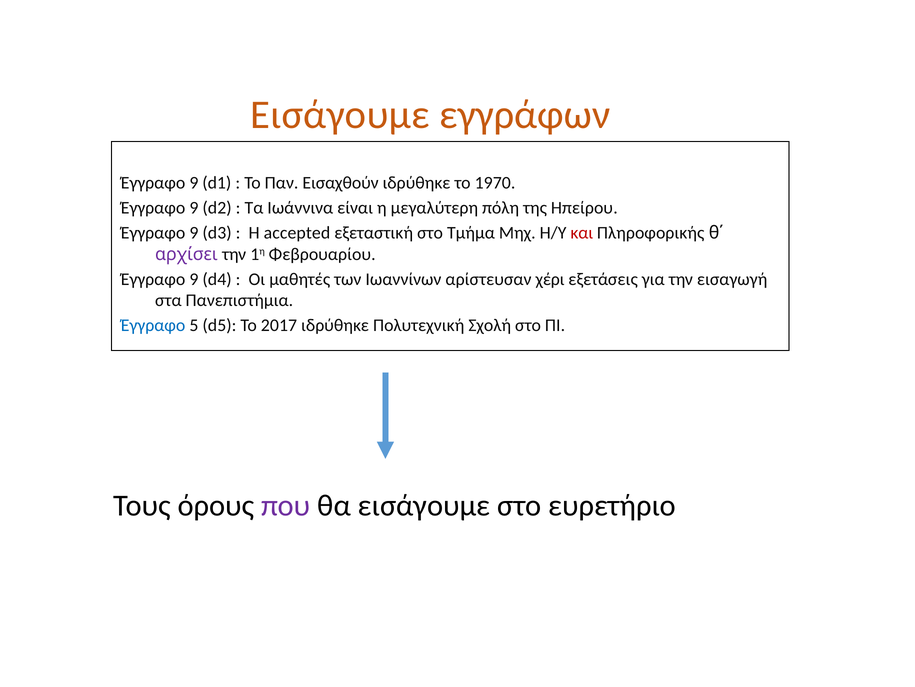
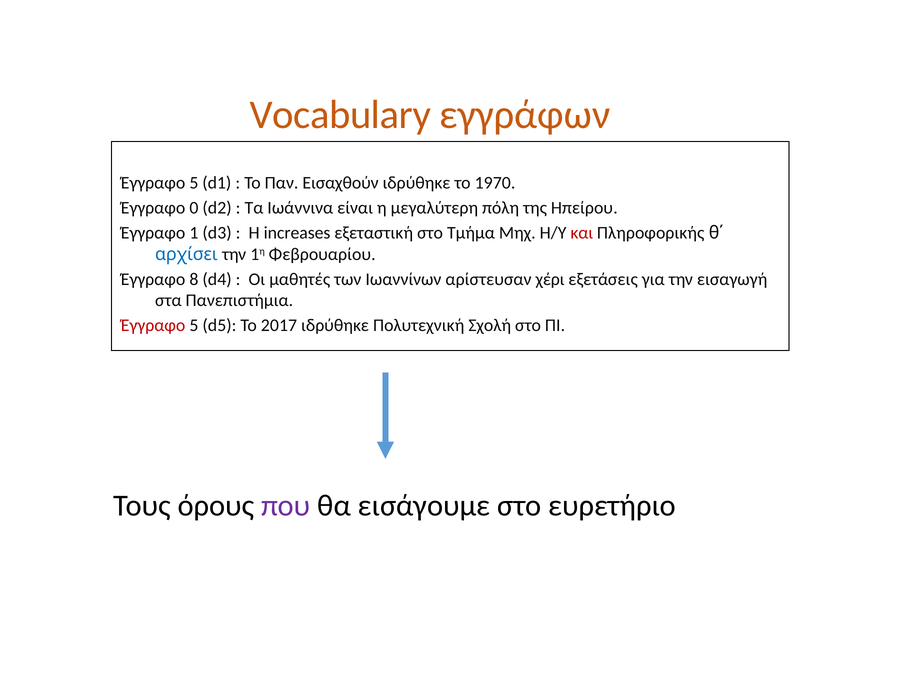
Εισάγουμε: Εισάγουμε -> Vocabulary (340, 115)
9: 9 -> 5 (194, 183)
9: 9 -> 0 (194, 208)
9: 9 -> 1 (194, 233)
accepted: accepted -> increases (297, 233)
αρχίσει colour: purple -> blue (186, 254)
9: 9 -> 8 (194, 279)
Έγγραφο colour: blue -> red (153, 325)
